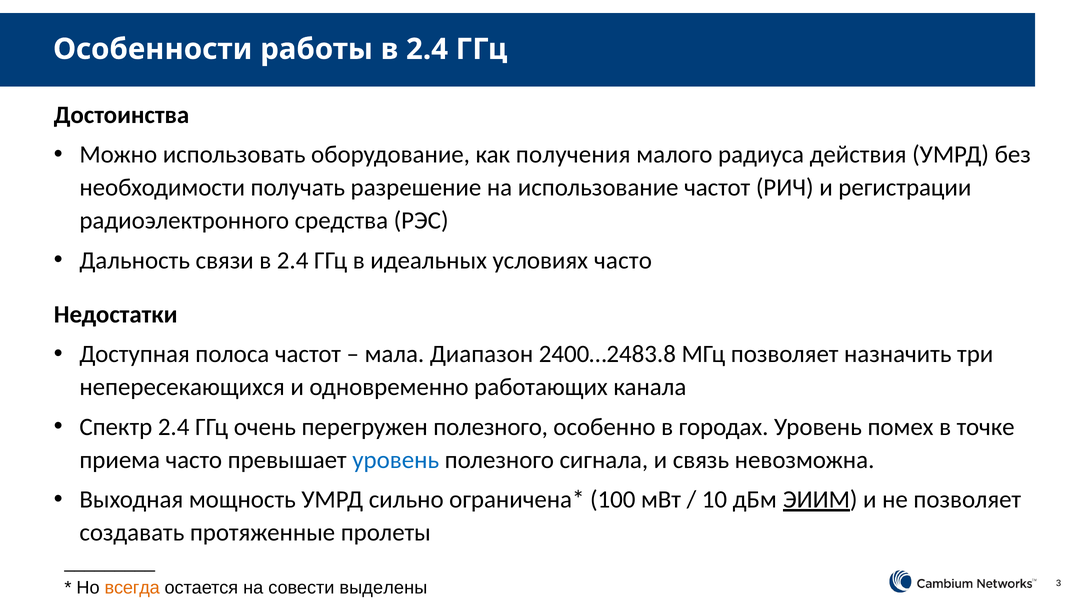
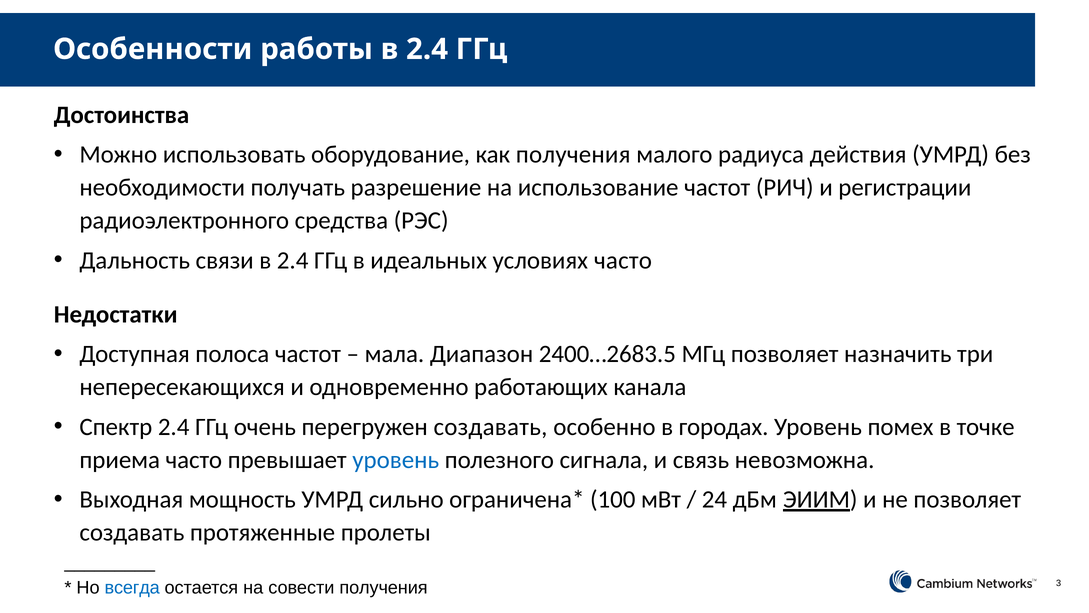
2400…2483.8: 2400…2483.8 -> 2400…2683.5 (607, 354)
перегружен полезного: полезного -> создавать (490, 427)
10: 10 -> 24 (714, 499)
всегда colour: orange -> blue (132, 588)
совести выделены: выделены -> получения (384, 588)
